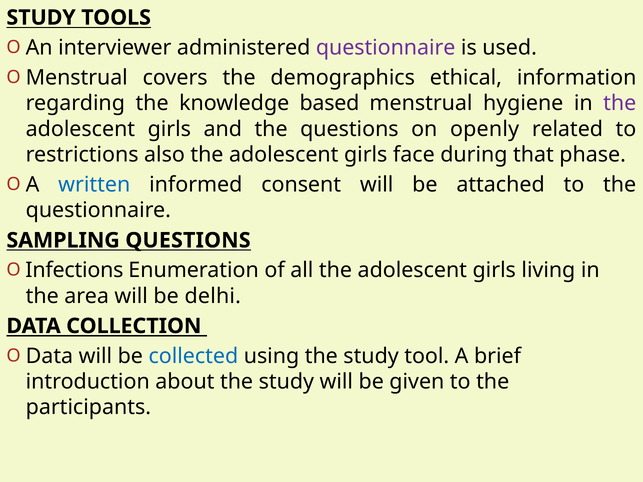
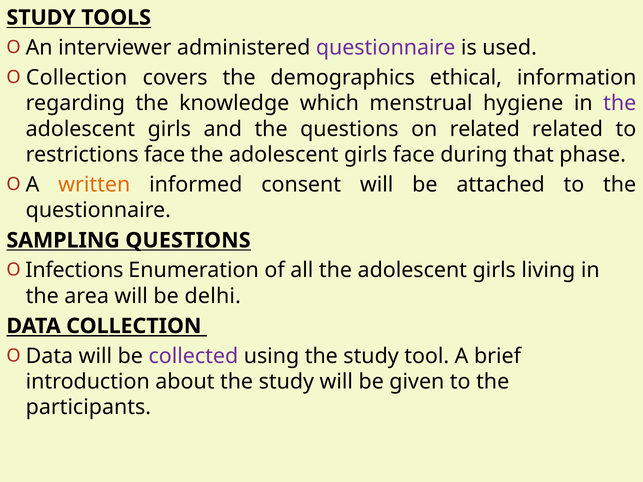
Menstrual: Menstrual -> Collection (77, 78)
based: based -> which (329, 103)
on openly: openly -> related (485, 129)
restrictions also: also -> face (165, 155)
written colour: blue -> orange (94, 185)
collected colour: blue -> purple (193, 356)
